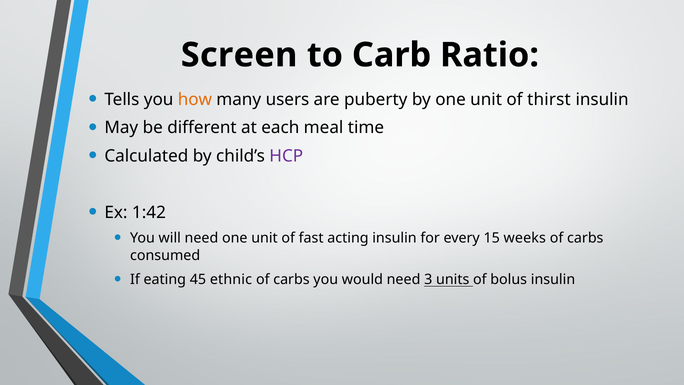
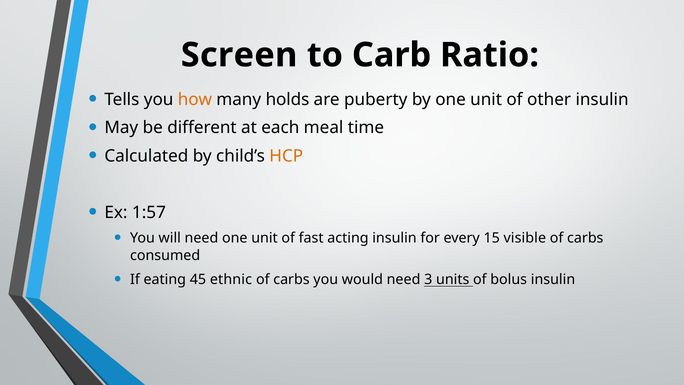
users: users -> holds (287, 99)
thirst: thirst -> other (549, 99)
HCP colour: purple -> orange (286, 156)
1:42: 1:42 -> 1:57 (149, 212)
weeks: weeks -> visible (525, 238)
